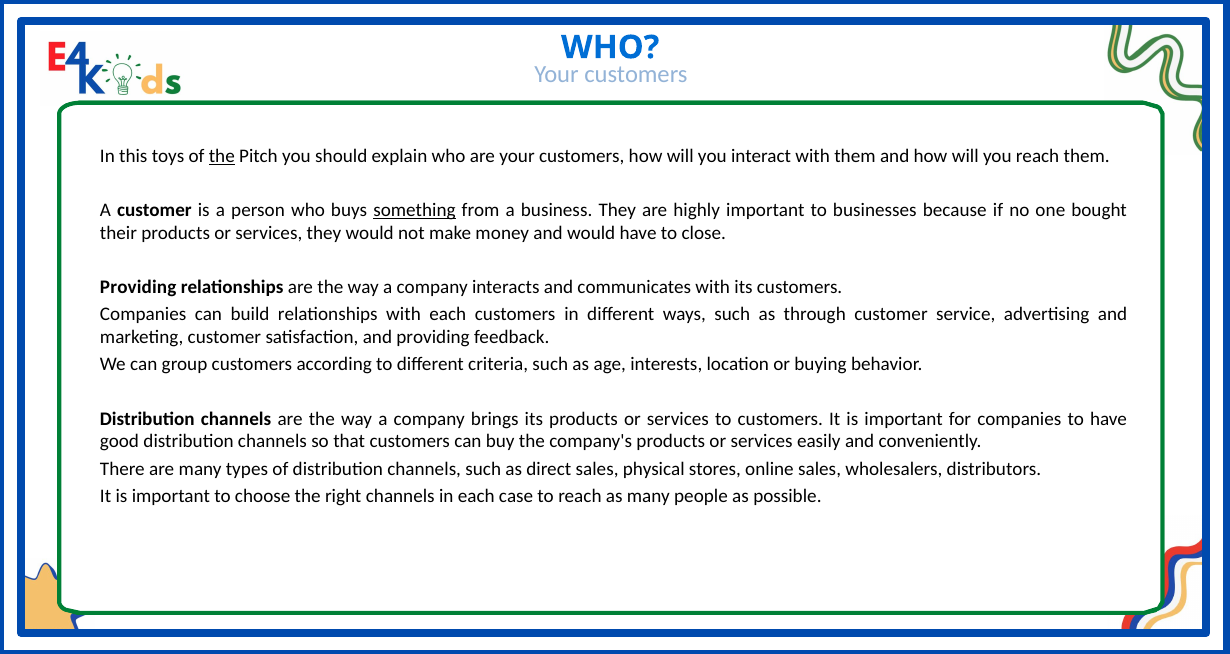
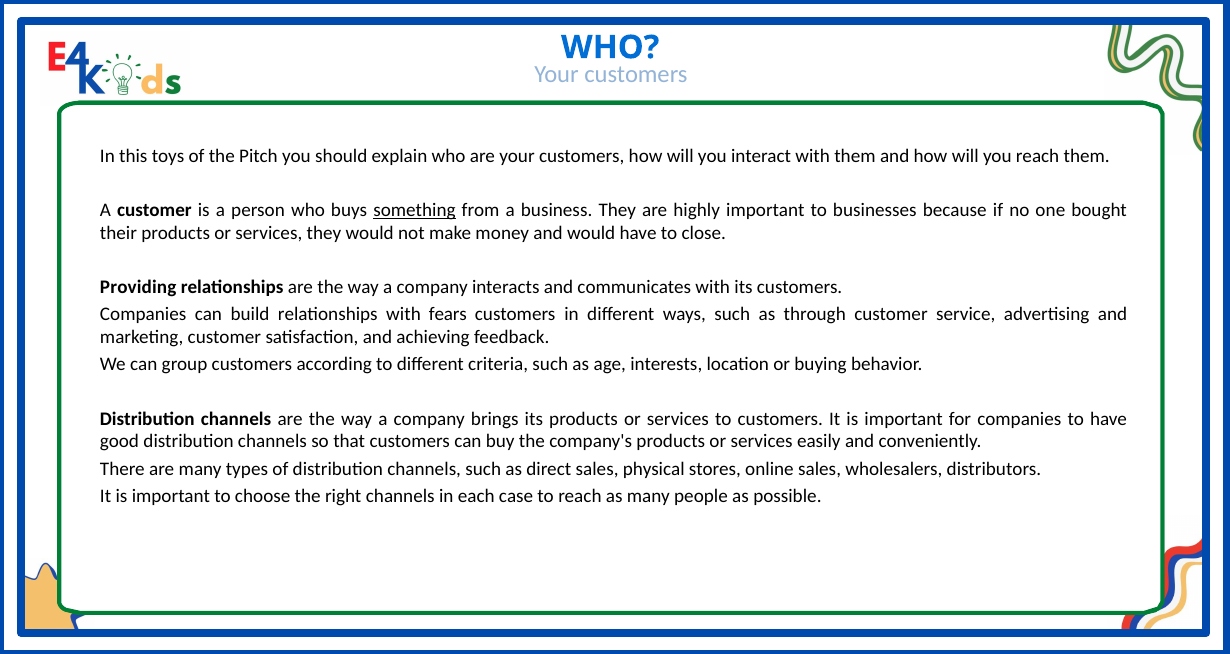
the underline: present -> none (222, 156)
with each: each -> fears (448, 314)
and providing: providing -> achieving (433, 337)
